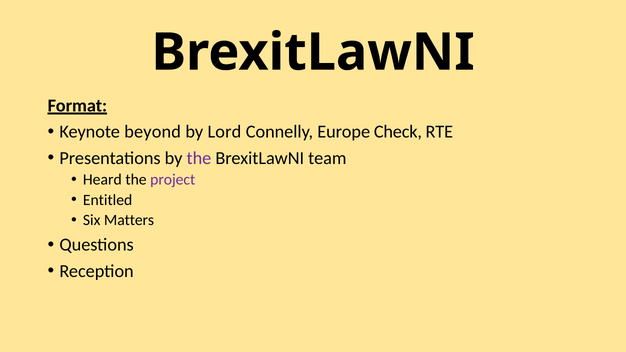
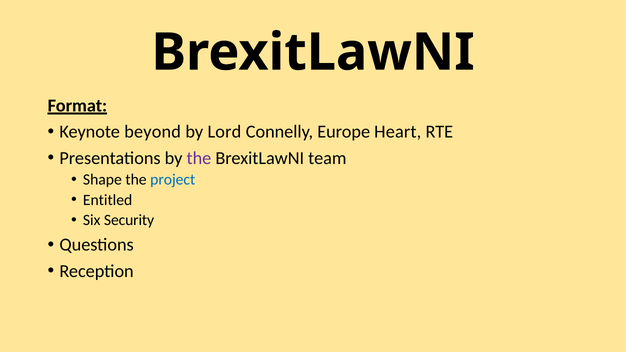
Check: Check -> Heart (398, 132)
Heard: Heard -> Shape (102, 180)
project colour: purple -> blue (173, 180)
Matters: Matters -> Security (129, 220)
